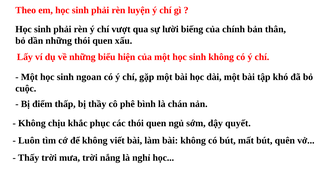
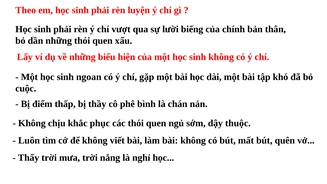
quyết: quyết -> thuộc (238, 123)
